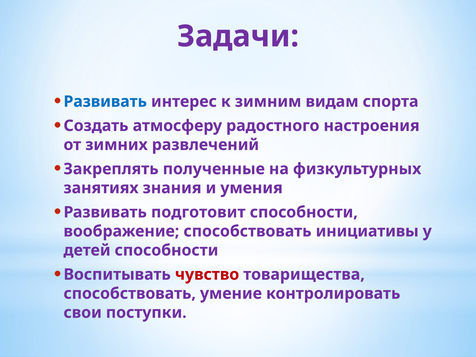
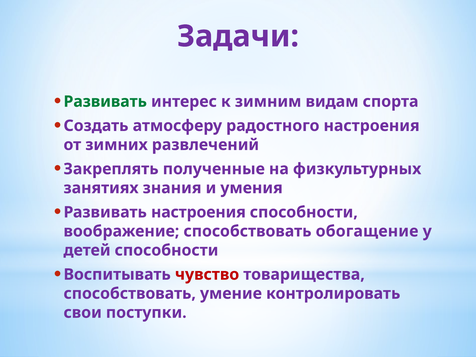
Развивать colour: blue -> green (105, 102)
Развивать подготовит: подготовит -> настроения (198, 212)
инициативы: инициативы -> обогащение (367, 231)
